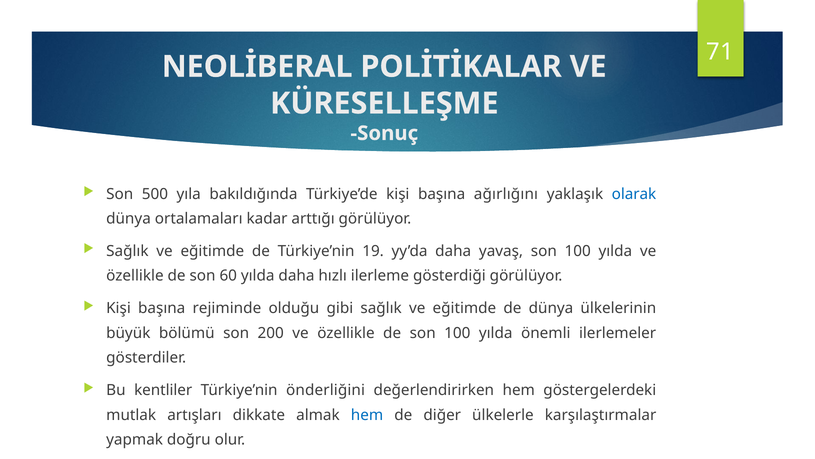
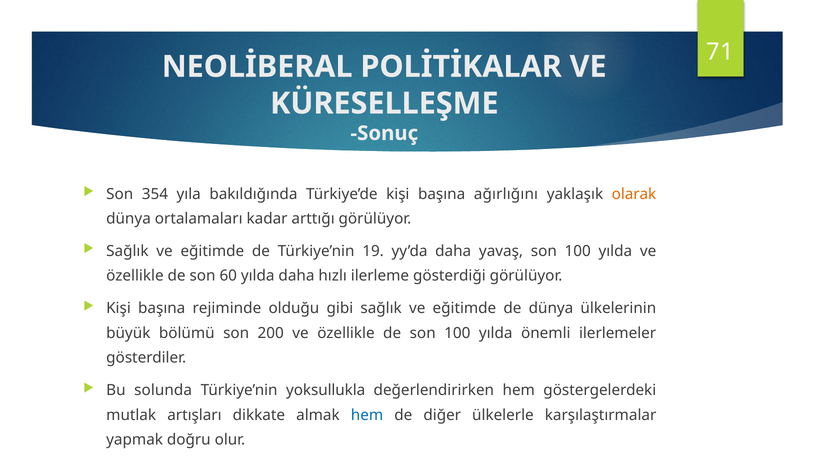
500: 500 -> 354 (155, 194)
olarak colour: blue -> orange (634, 194)
kentliler: kentliler -> solunda (163, 390)
önderliğini: önderliğini -> yoksullukla (326, 390)
